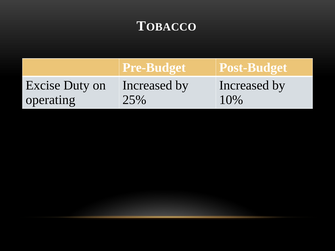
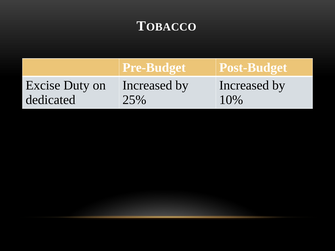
operating: operating -> dedicated (51, 100)
